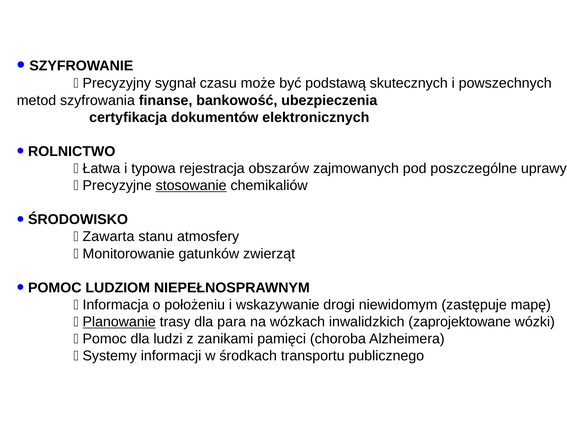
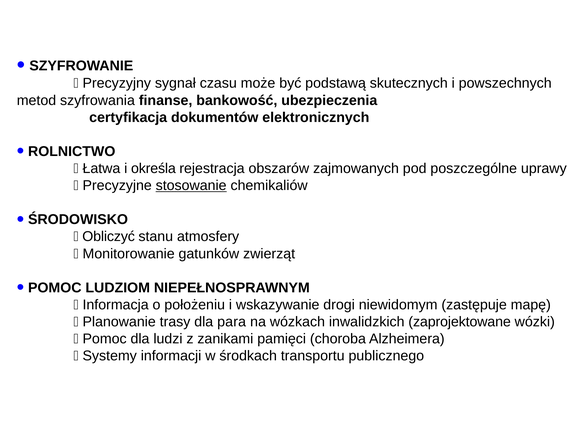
typowa: typowa -> określa (153, 168)
Zawarta: Zawarta -> Obliczyć (109, 236)
Planowanie underline: present -> none (119, 321)
